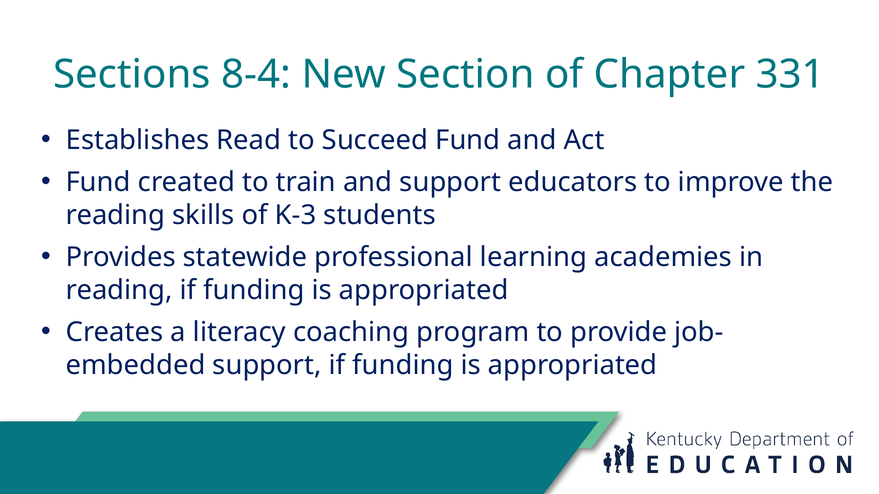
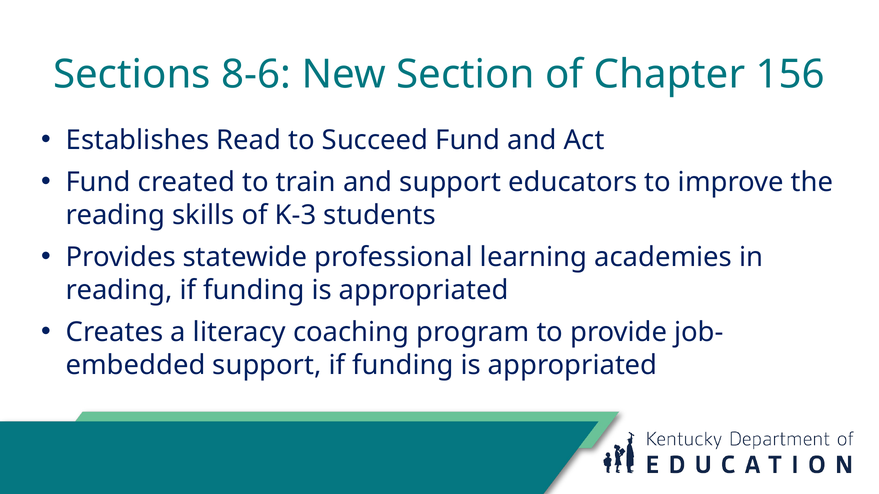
8-4: 8-4 -> 8-6 (256, 74)
331: 331 -> 156 (790, 74)
